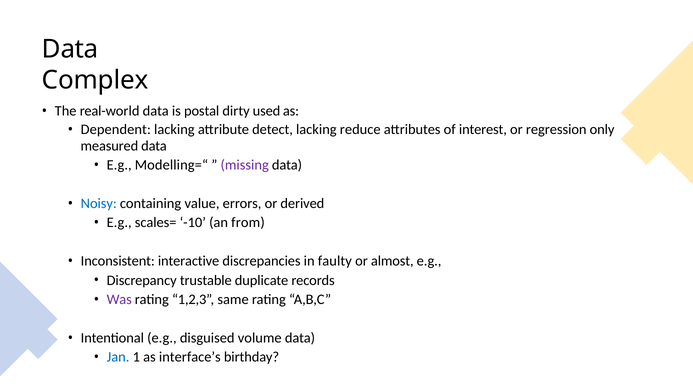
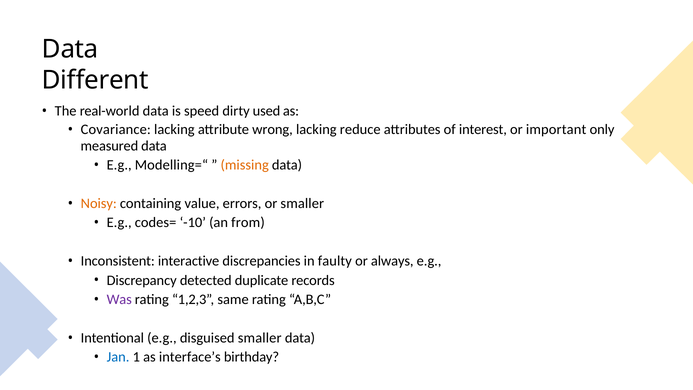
Complex: Complex -> Different (95, 80)
postal: postal -> speed (202, 111)
Dependent: Dependent -> Covariance (116, 129)
detect: detect -> wrong (273, 129)
regression: regression -> important (556, 129)
missing colour: purple -> orange (245, 165)
Noisy colour: blue -> orange (99, 203)
or derived: derived -> smaller (302, 203)
scales=: scales= -> codes= (156, 223)
almost: almost -> always (392, 261)
trustable: trustable -> detected (206, 280)
disguised volume: volume -> smaller (260, 338)
